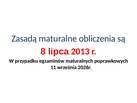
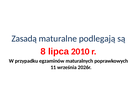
obliczenia: obliczenia -> podlegają (97, 39)
2013: 2013 -> 2010 (80, 51)
